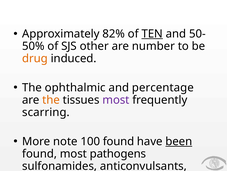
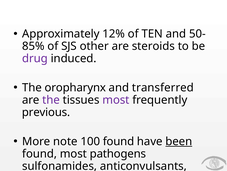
82%: 82% -> 12% (114, 34)
TEN underline: present -> none (152, 34)
50%: 50% -> 85% (33, 46)
number: number -> steroids (153, 46)
drug colour: orange -> purple (35, 58)
ophthalmic: ophthalmic -> oropharynx (75, 87)
percentage: percentage -> transferred (163, 87)
the colour: orange -> purple (51, 100)
scarring: scarring -> previous (46, 112)
